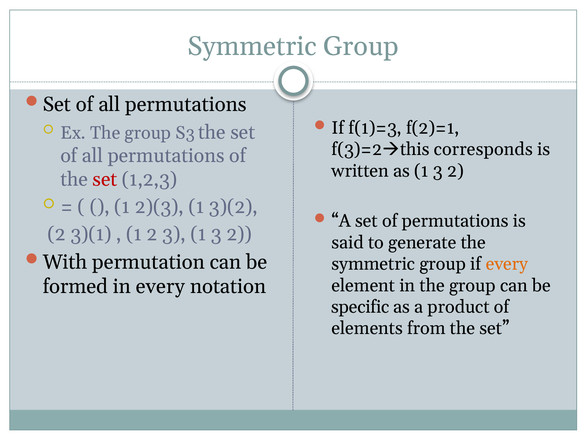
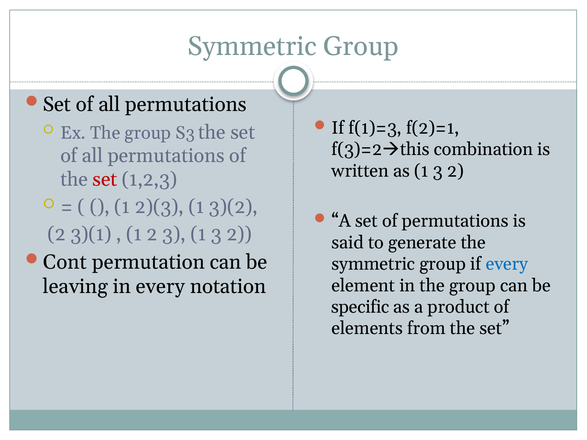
corresponds: corresponds -> combination (483, 149)
With: With -> Cont (65, 262)
every colour: orange -> blue (507, 264)
formed: formed -> leaving (75, 287)
